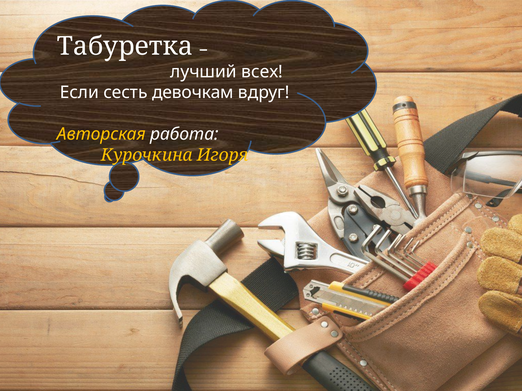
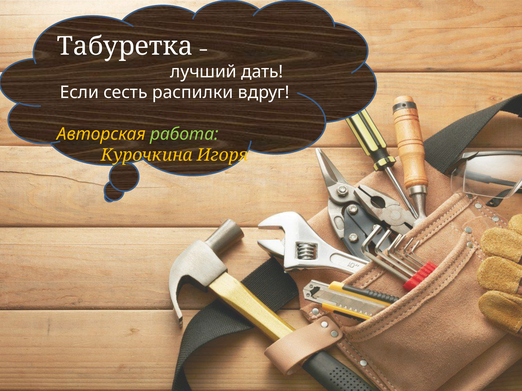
всех: всех -> дать (262, 72)
девочкам: девочкам -> распилки (193, 93)
работа colour: white -> light green (184, 134)
